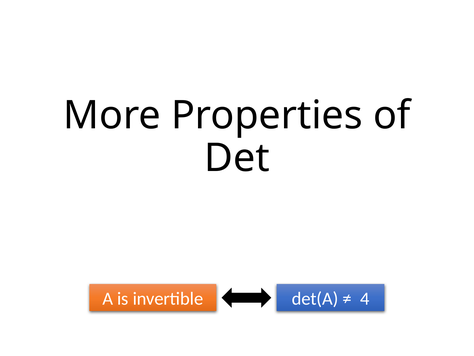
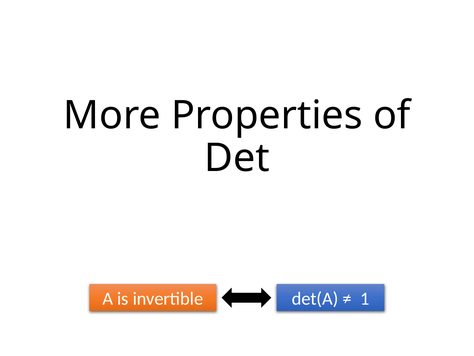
4: 4 -> 1 (365, 298)
